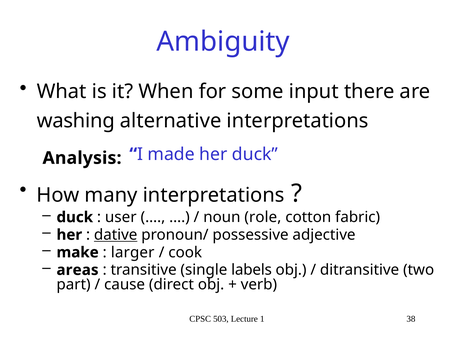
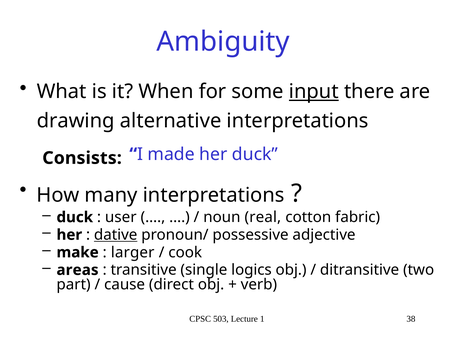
input underline: none -> present (314, 91)
washing: washing -> drawing (76, 121)
Analysis: Analysis -> Consists (82, 158)
role: role -> real (263, 217)
labels: labels -> logics (251, 270)
